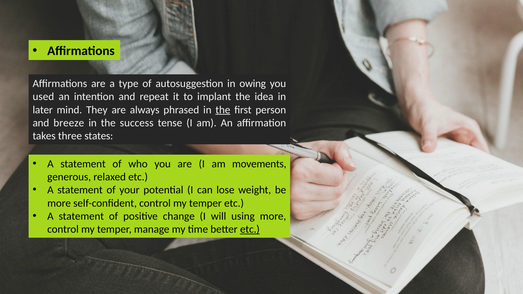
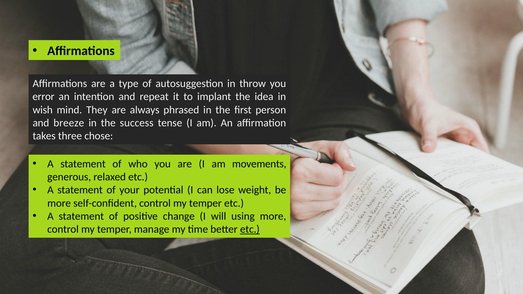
owing: owing -> throw (253, 84)
used: used -> error (43, 97)
later: later -> wish (43, 110)
the underline: present -> none (223, 110)
states: states -> chose (99, 136)
